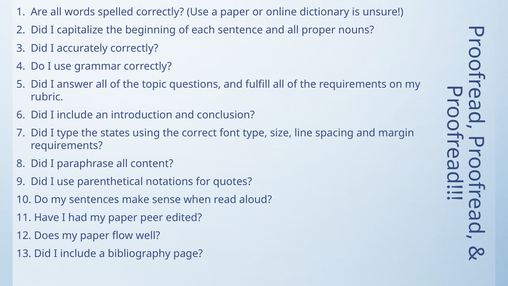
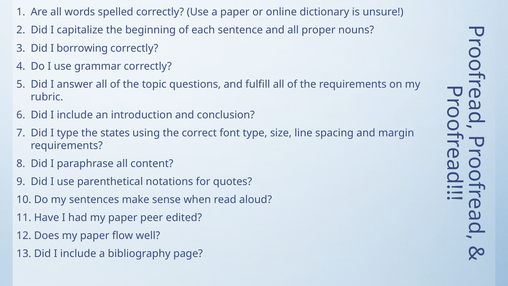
accurately: accurately -> borrowing (82, 48)
